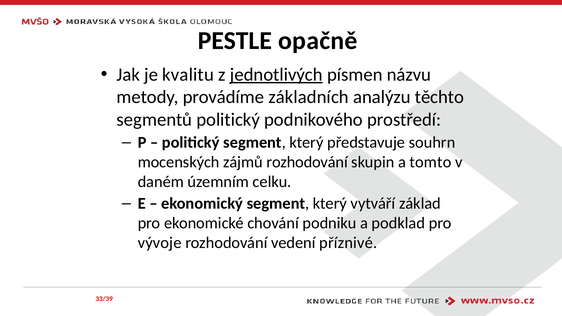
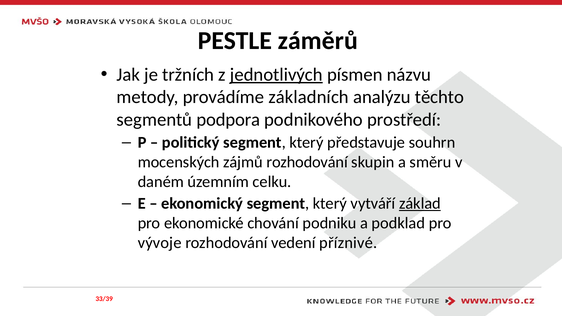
opačně: opačně -> záměrů (318, 41)
kvalitu: kvalitu -> tržních (188, 75)
segmentů politický: politický -> podpora (228, 120)
tomto: tomto -> směru (431, 162)
základ underline: none -> present (420, 204)
